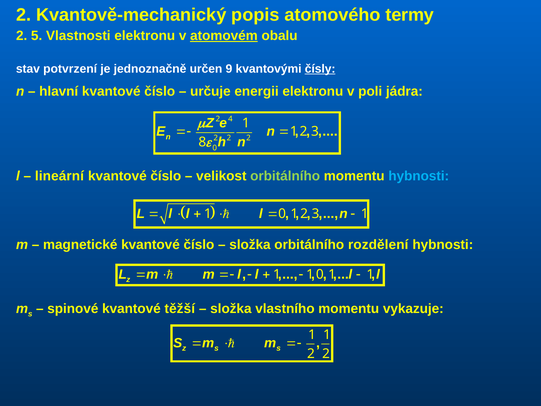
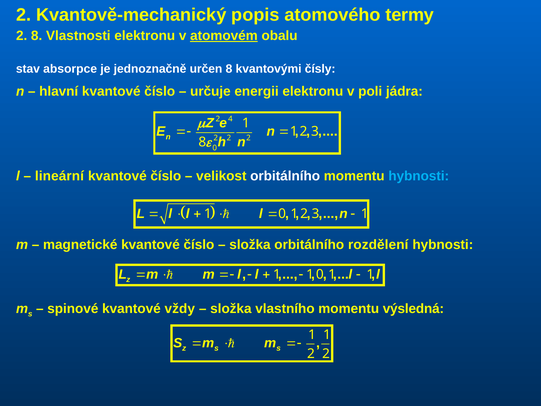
2 5: 5 -> 8 (37, 36)
potvrzení: potvrzení -> absorpce (70, 69)
určen 9: 9 -> 8 (229, 69)
čísly underline: present -> none (320, 69)
orbitálního colour: light green -> white (285, 176)
těžší: těžší -> vždy (180, 308)
vykazuje: vykazuje -> výsledná (413, 308)
